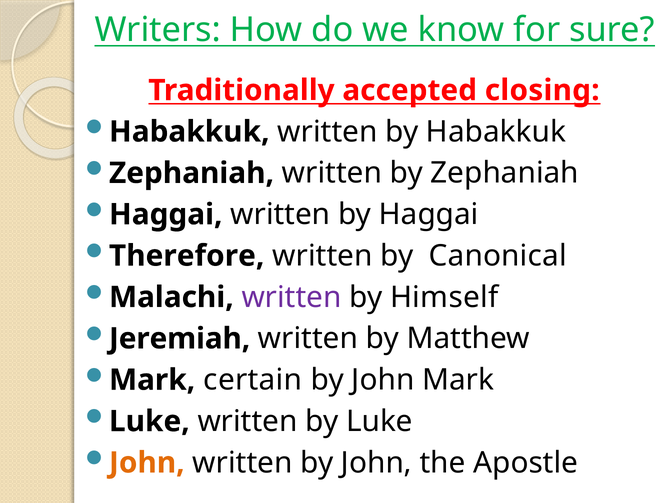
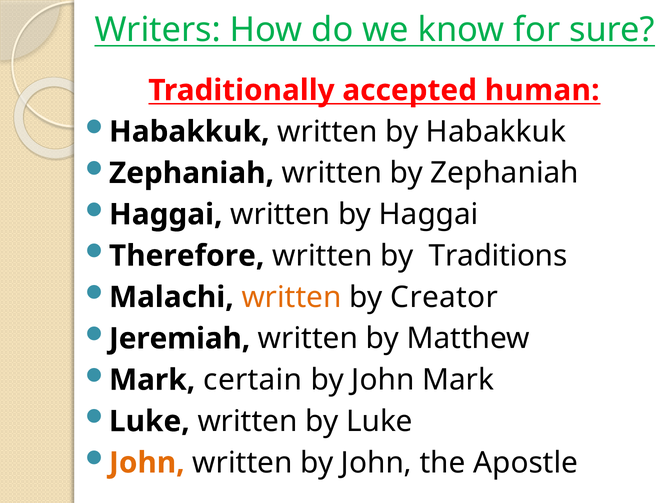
closing: closing -> human (542, 90)
Canonical: Canonical -> Traditions (498, 256)
written colour: purple -> orange (292, 297)
Himself: Himself -> Creator (444, 297)
